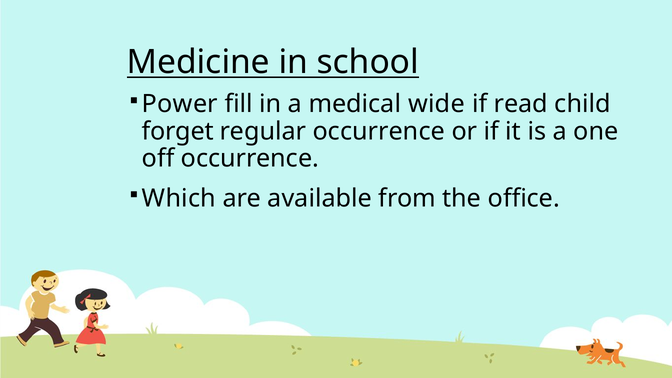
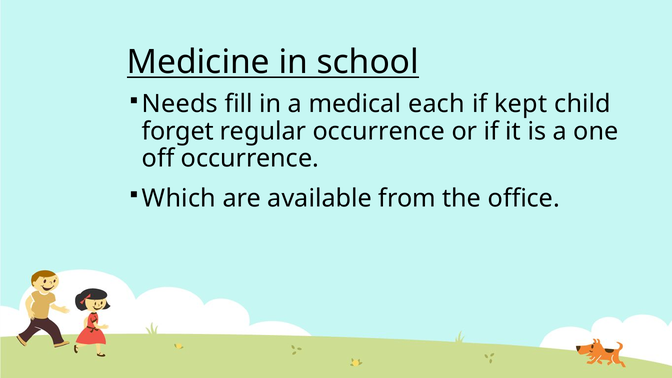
Power: Power -> Needs (180, 104)
wide: wide -> each (437, 104)
read: read -> kept (521, 104)
